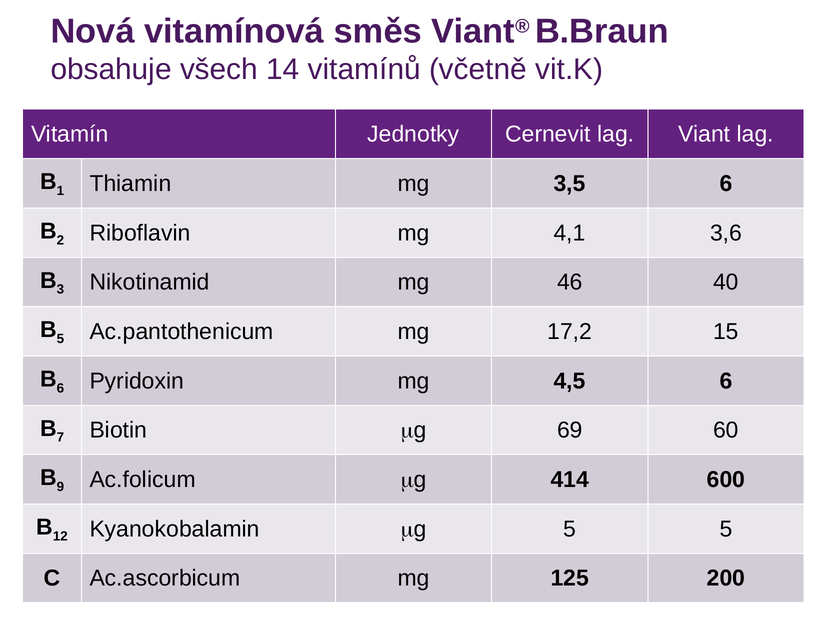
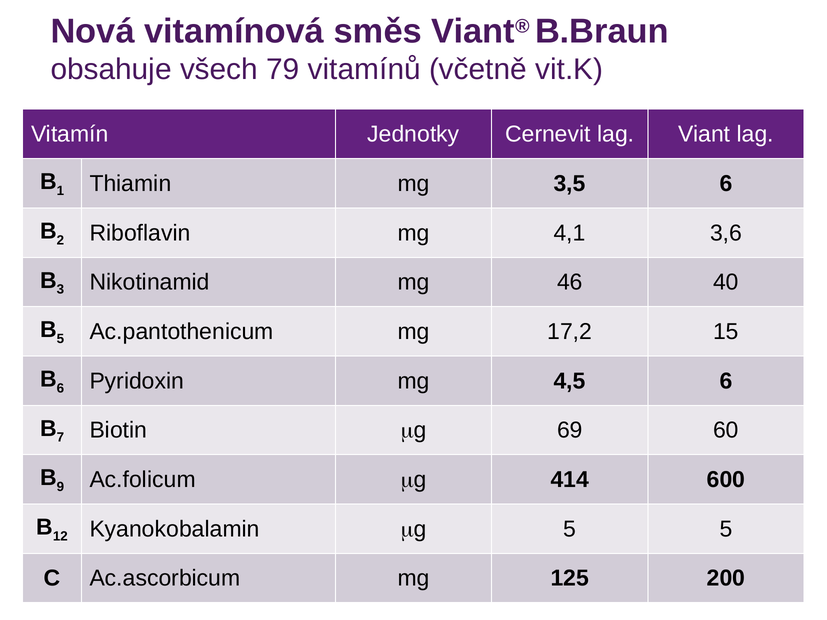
14: 14 -> 79 (283, 69)
